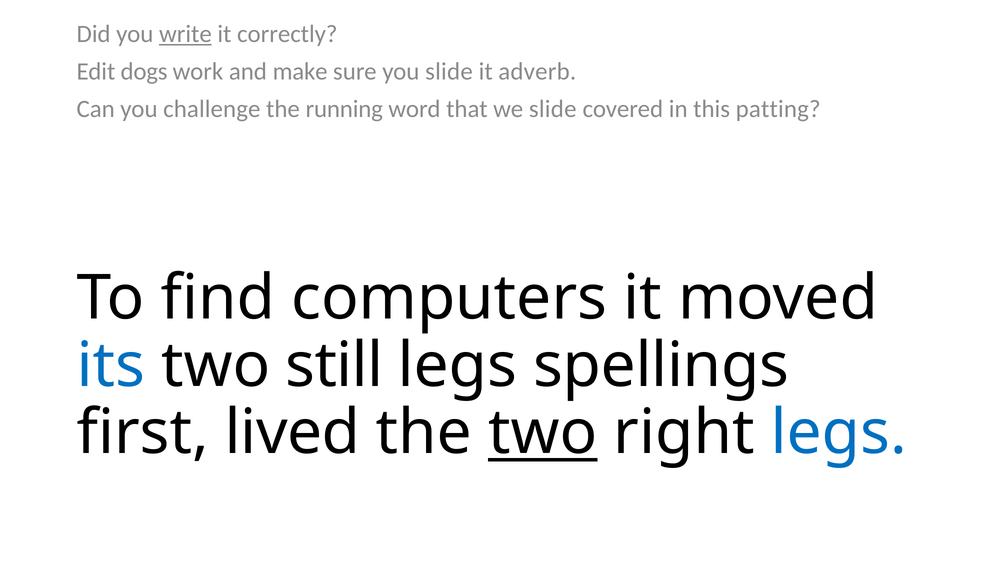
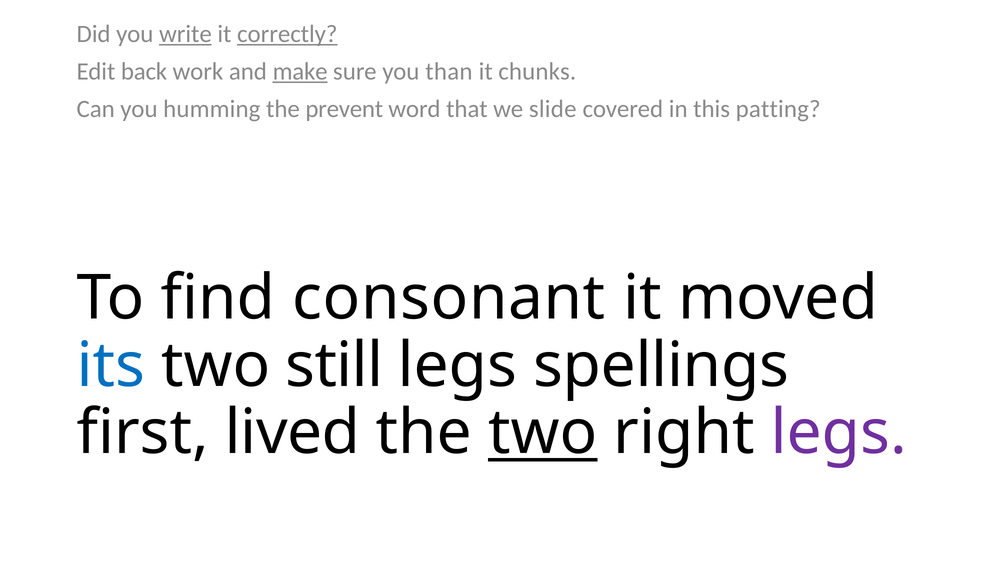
correctly underline: none -> present (287, 34)
dogs: dogs -> back (144, 71)
make underline: none -> present (300, 71)
you slide: slide -> than (449, 71)
adverb: adverb -> chunks (537, 71)
challenge: challenge -> humming (212, 109)
running: running -> prevent (344, 109)
computers: computers -> consonant (449, 298)
legs colour: blue -> purple (839, 433)
